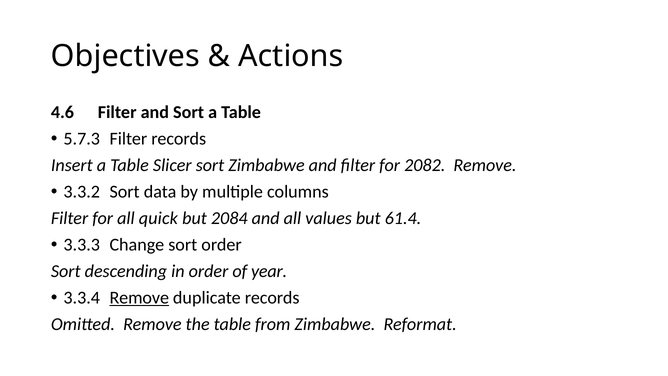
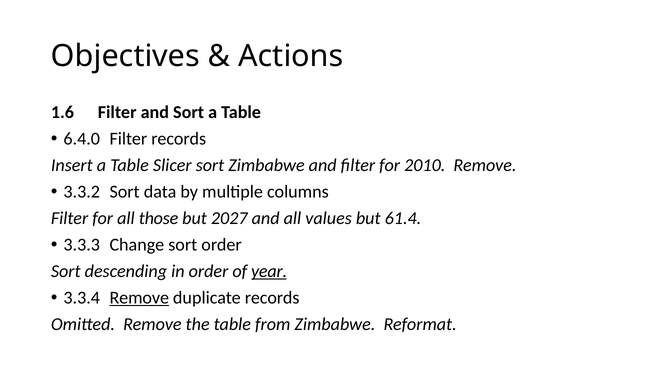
4.6: 4.6 -> 1.6 (62, 112)
5.7.3: 5.7.3 -> 6.4.0 (82, 139)
2082: 2082 -> 2010 (425, 165)
quick: quick -> those (159, 218)
2084: 2084 -> 2027 (229, 218)
year underline: none -> present (269, 271)
